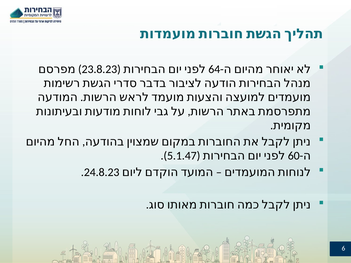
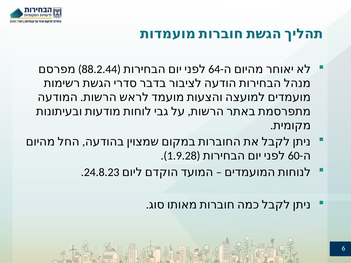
23.8.23: 23.8.23 -> 88.2.44 (99, 69)
5.1.47: 5.1.47 -> 1.9.28 (182, 156)
